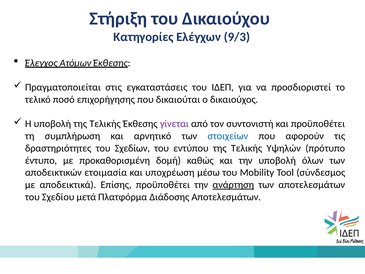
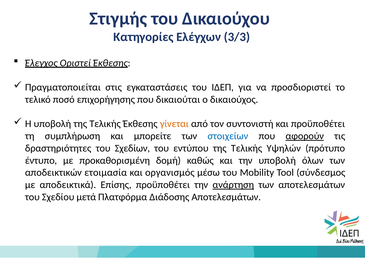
Στήριξη: Στήριξη -> Στιγμής (118, 19)
9/3: 9/3 -> 3/3 (237, 37)
Ατόμων: Ατόμων -> Οριστεί (75, 63)
γίνεται colour: purple -> orange (174, 124)
αρνητικό: αρνητικό -> μπορείτε (153, 136)
αφορούν underline: none -> present (305, 136)
υποχρέωση: υποχρέωση -> οργανισμός (170, 172)
